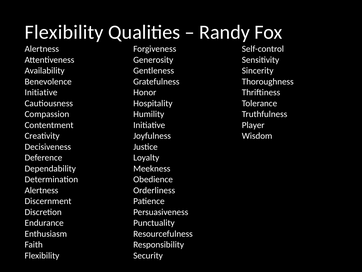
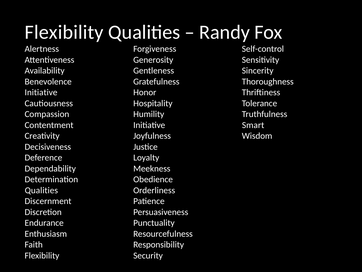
Player: Player -> Smart (253, 125)
Alertness: Alertness -> Qualities (41, 190)
